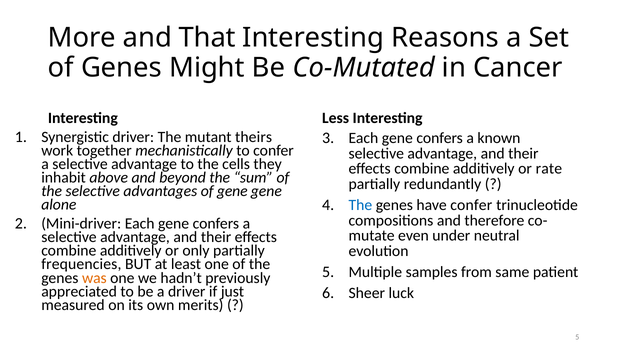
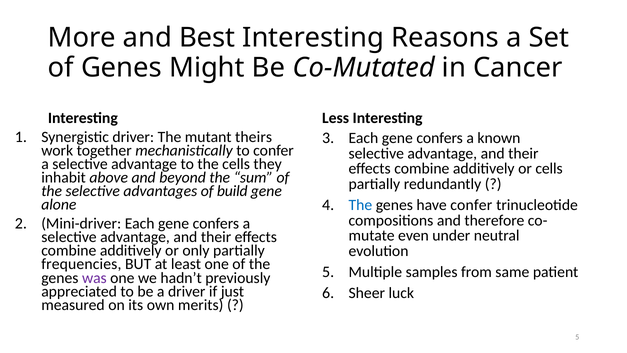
That: That -> Best (207, 38)
or rate: rate -> cells (549, 169)
of gene: gene -> build (232, 191)
was colour: orange -> purple (94, 278)
